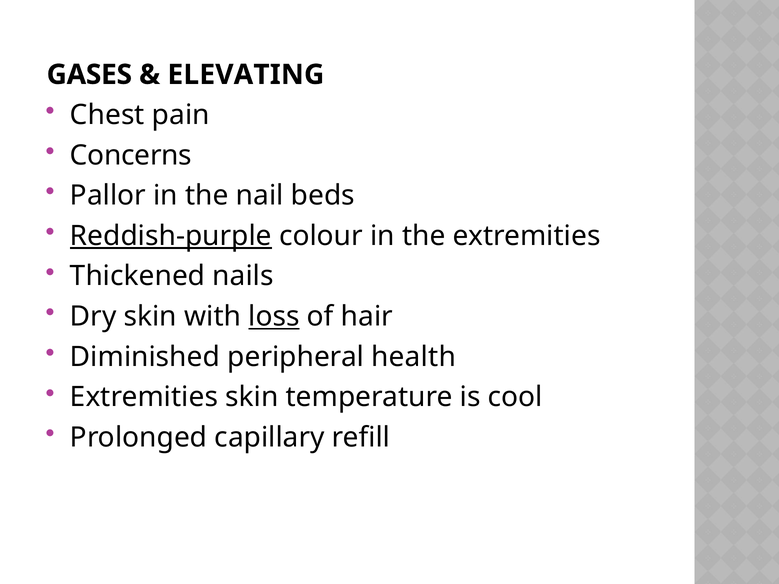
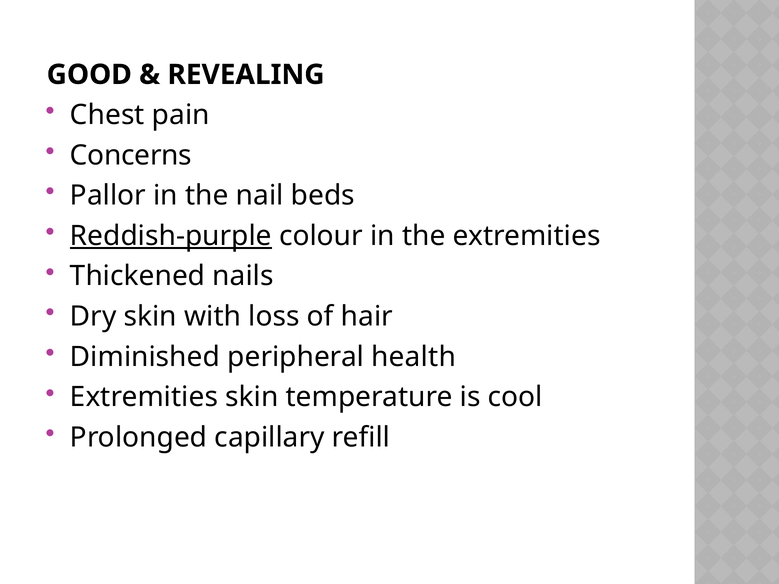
GASES: GASES -> GOOD (89, 75)
ELEVATING: ELEVATING -> REVEALING (246, 75)
loss underline: present -> none (274, 317)
